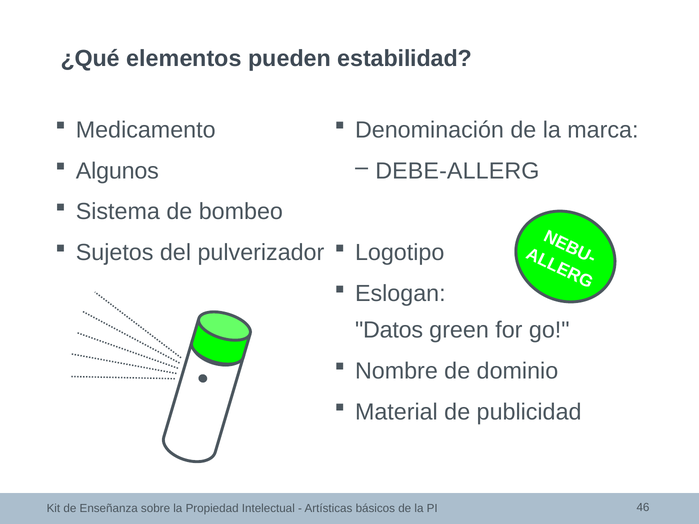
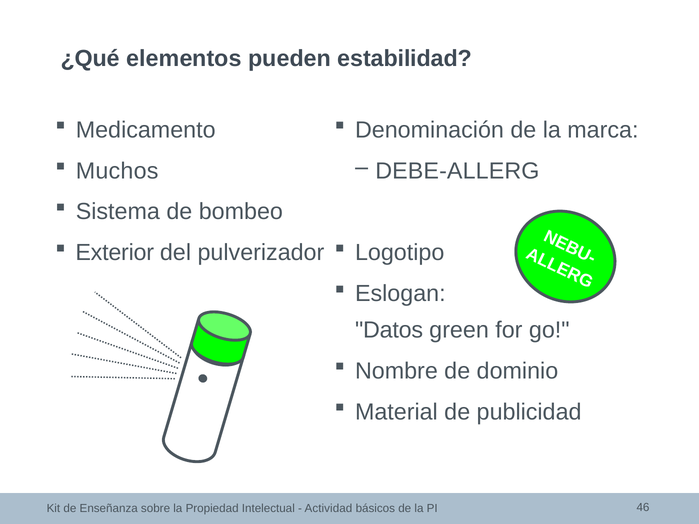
Algunos: Algunos -> Muchos (117, 171)
Sujetos: Sujetos -> Exterior (115, 253)
Artísticas: Artísticas -> Actividad (328, 509)
